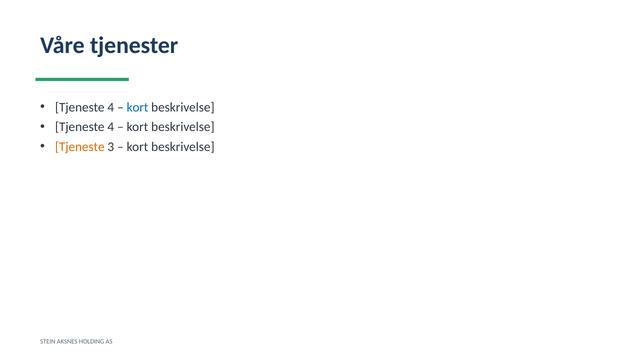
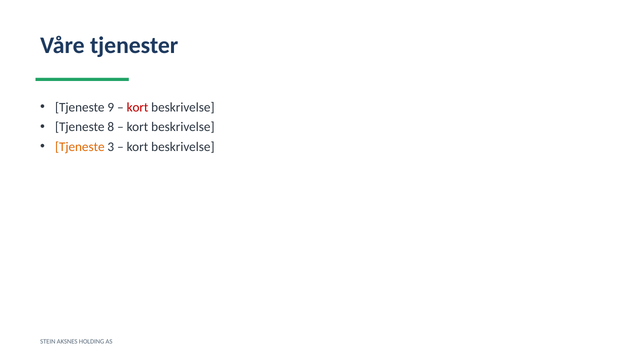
4: 4 -> 9 (111, 107)
kort colour: blue -> red (137, 107)
4: 4 -> 8 (111, 127)
